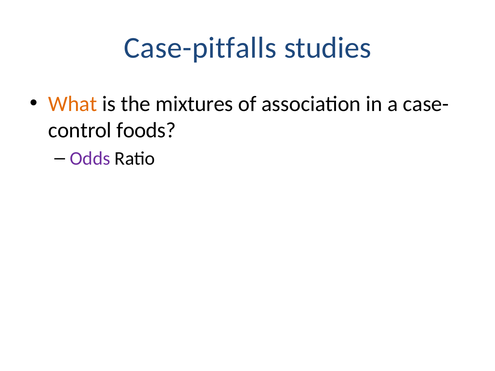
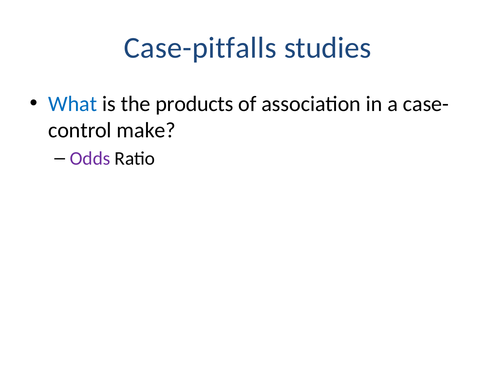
What colour: orange -> blue (73, 104)
mixtures: mixtures -> products (194, 104)
foods: foods -> make (146, 130)
